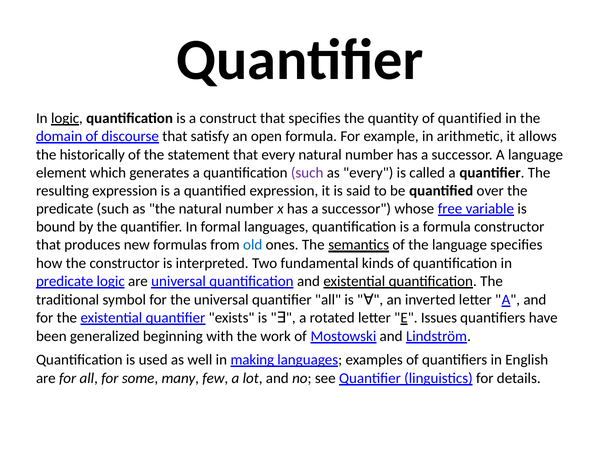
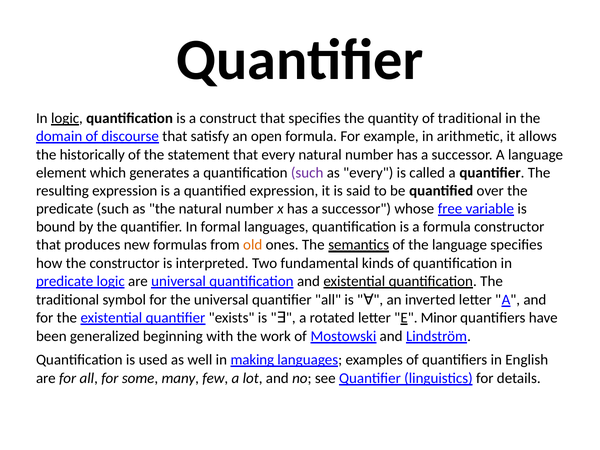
of quantified: quantified -> traditional (470, 118)
old colour: blue -> orange (253, 245)
Issues: Issues -> Minor (439, 318)
